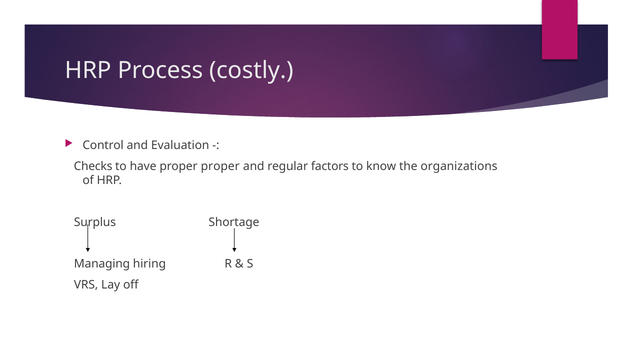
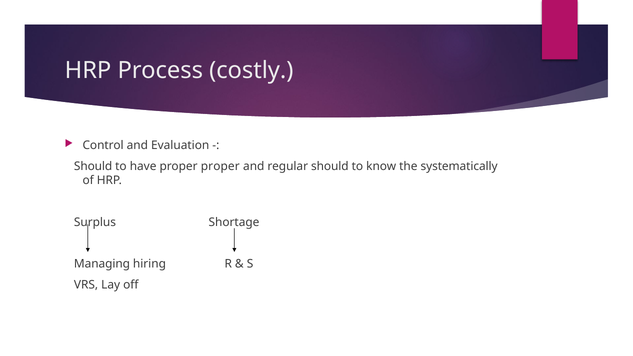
Checks: Checks -> Should (93, 166)
regular factors: factors -> should (330, 166)
organizations: organizations -> systematically (459, 166)
